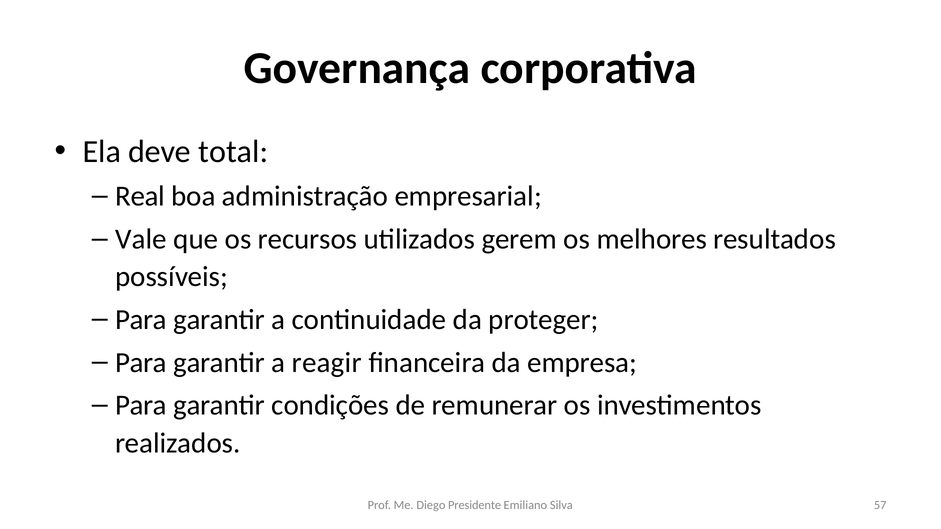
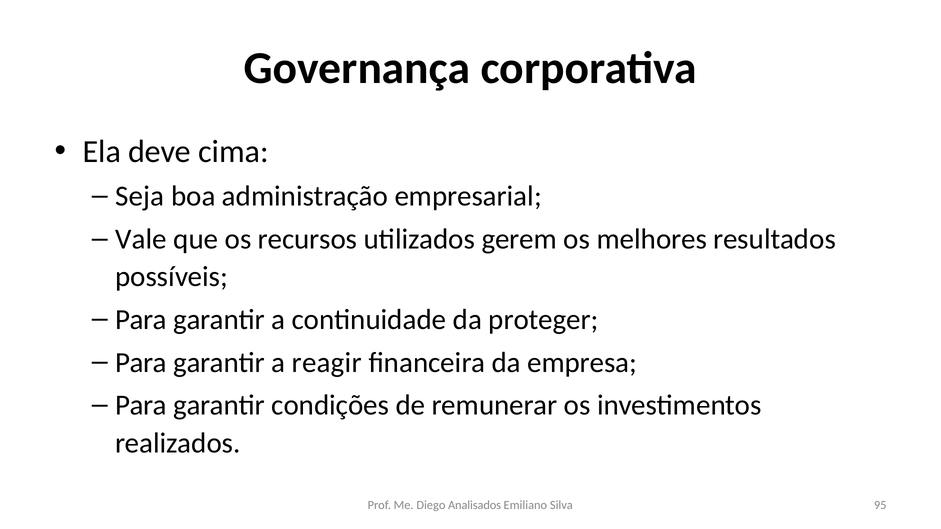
total: total -> cima (233, 152)
Real: Real -> Seja (140, 196)
Presidente: Presidente -> Analisados (475, 505)
57: 57 -> 95 (880, 505)
